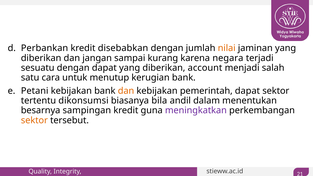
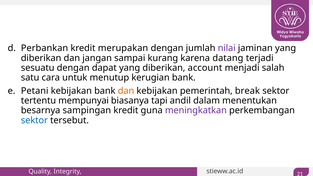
disebabkan: disebabkan -> merupakan (123, 48)
nilai colour: orange -> purple (227, 48)
negara: negara -> datang (228, 58)
pemerintah dapat: dapat -> break (247, 91)
dikonsumsi: dikonsumsi -> mempunyai (84, 101)
bila: bila -> tapi (159, 101)
sektor colour: orange -> blue (34, 120)
